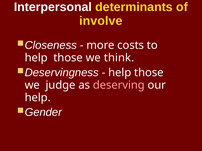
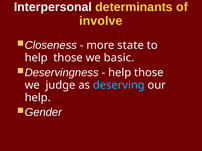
costs: costs -> state (131, 45)
think: think -> basic (119, 58)
deserving colour: pink -> light blue (119, 85)
